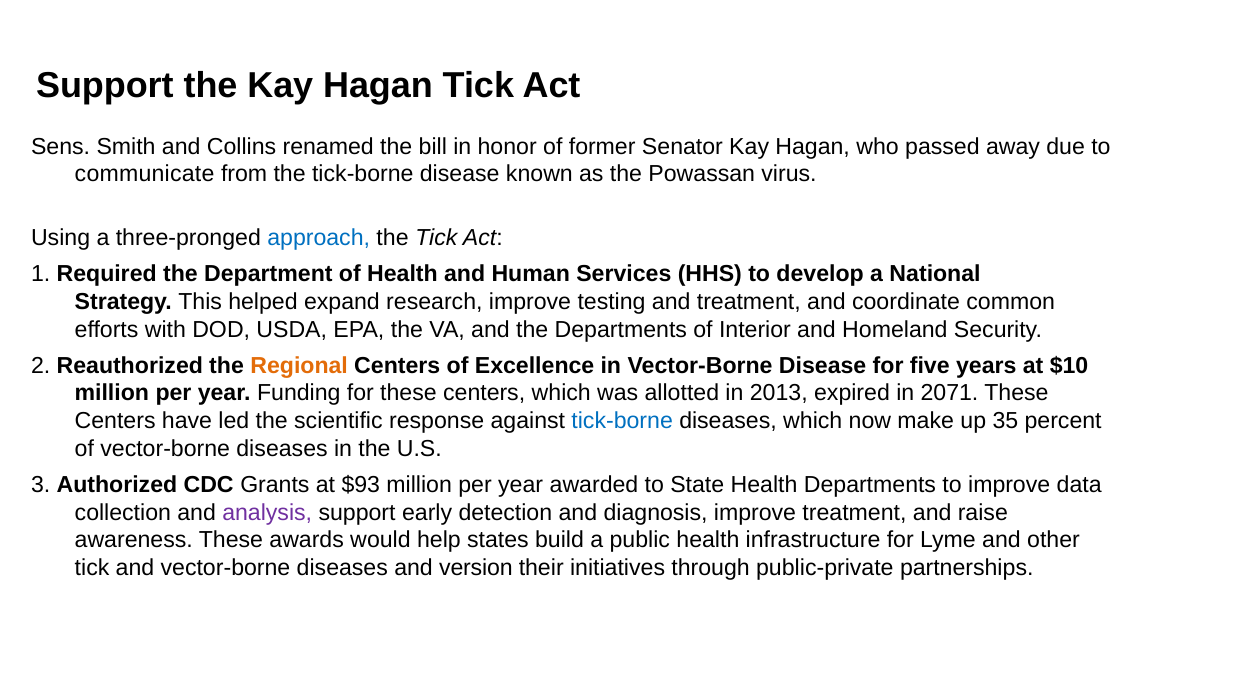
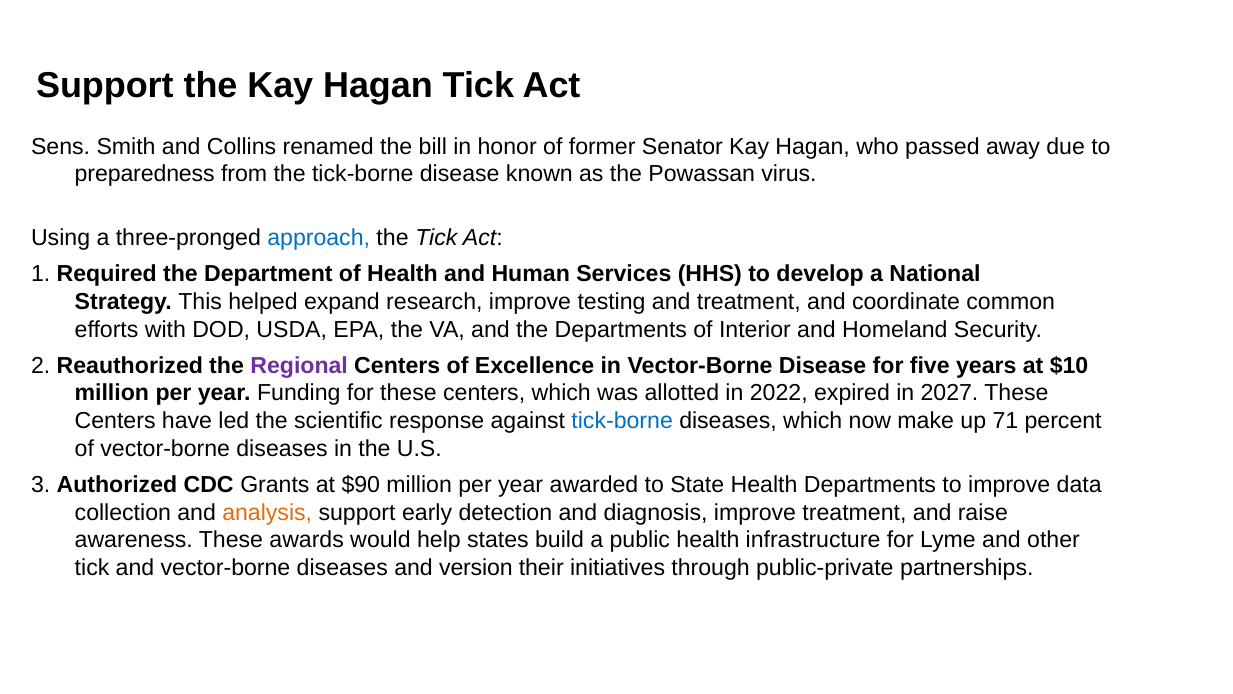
communicate: communicate -> preparedness (145, 174)
Regional colour: orange -> purple (299, 365)
2013: 2013 -> 2022 (779, 393)
2071: 2071 -> 2027 (949, 393)
35: 35 -> 71 (1005, 421)
$93: $93 -> $90 (361, 484)
analysis colour: purple -> orange (267, 512)
